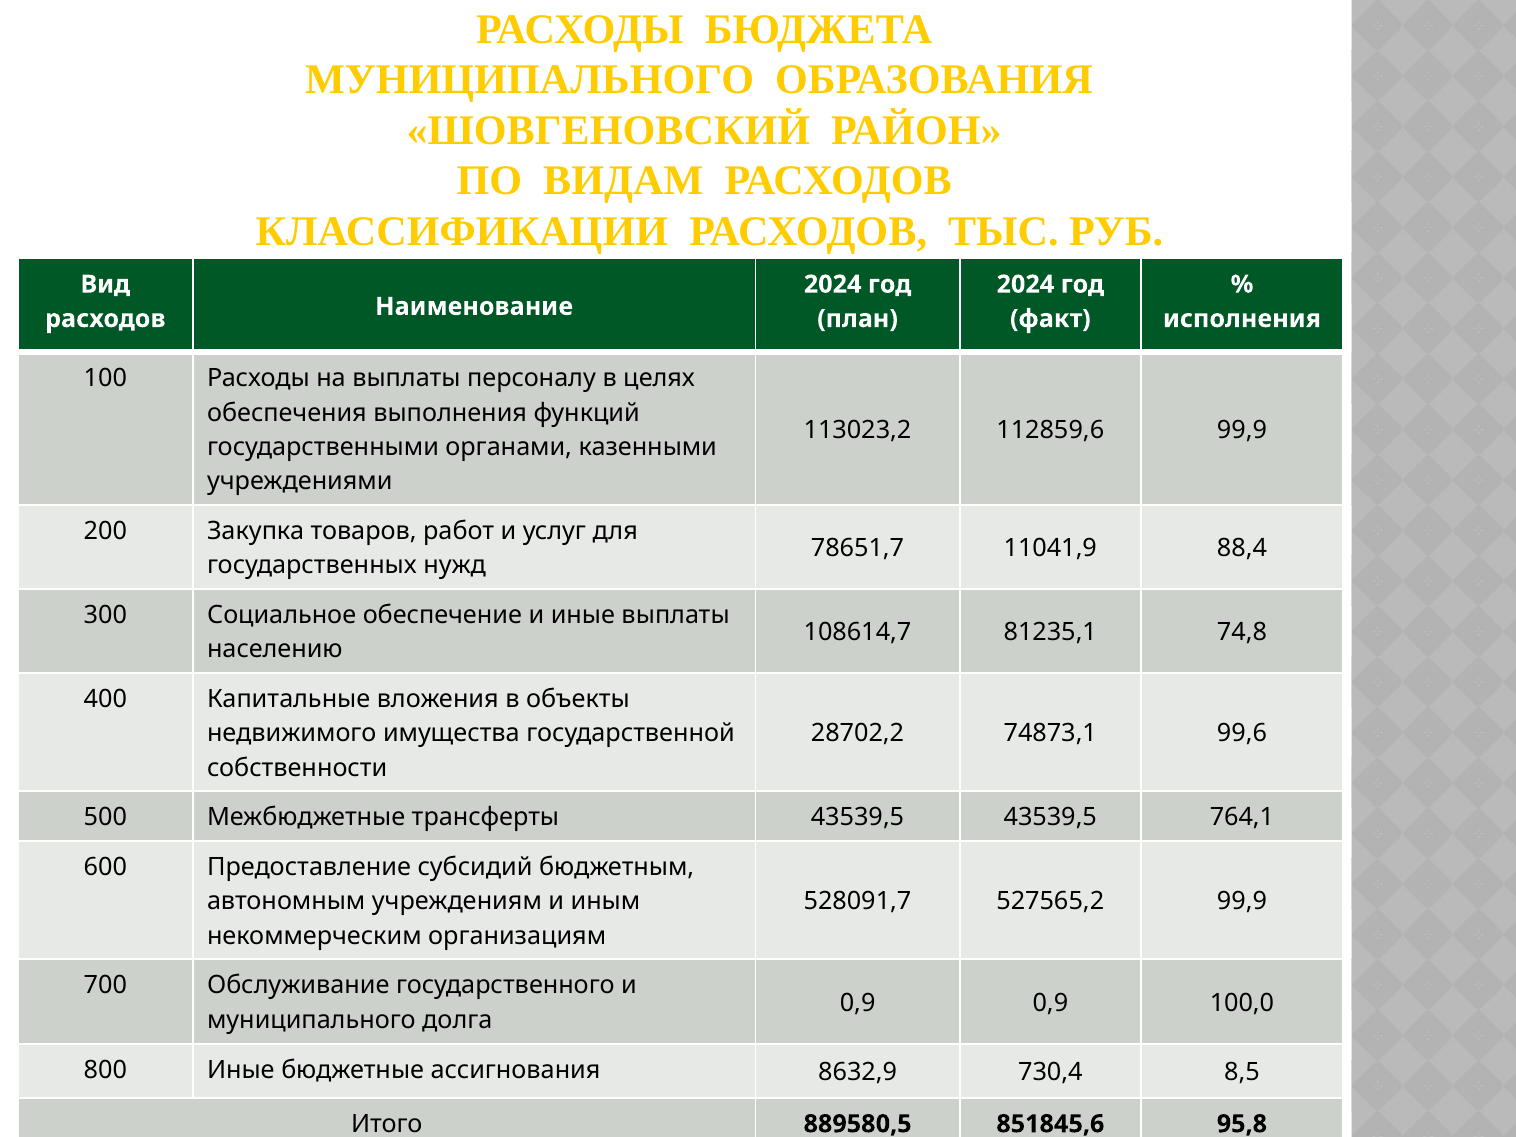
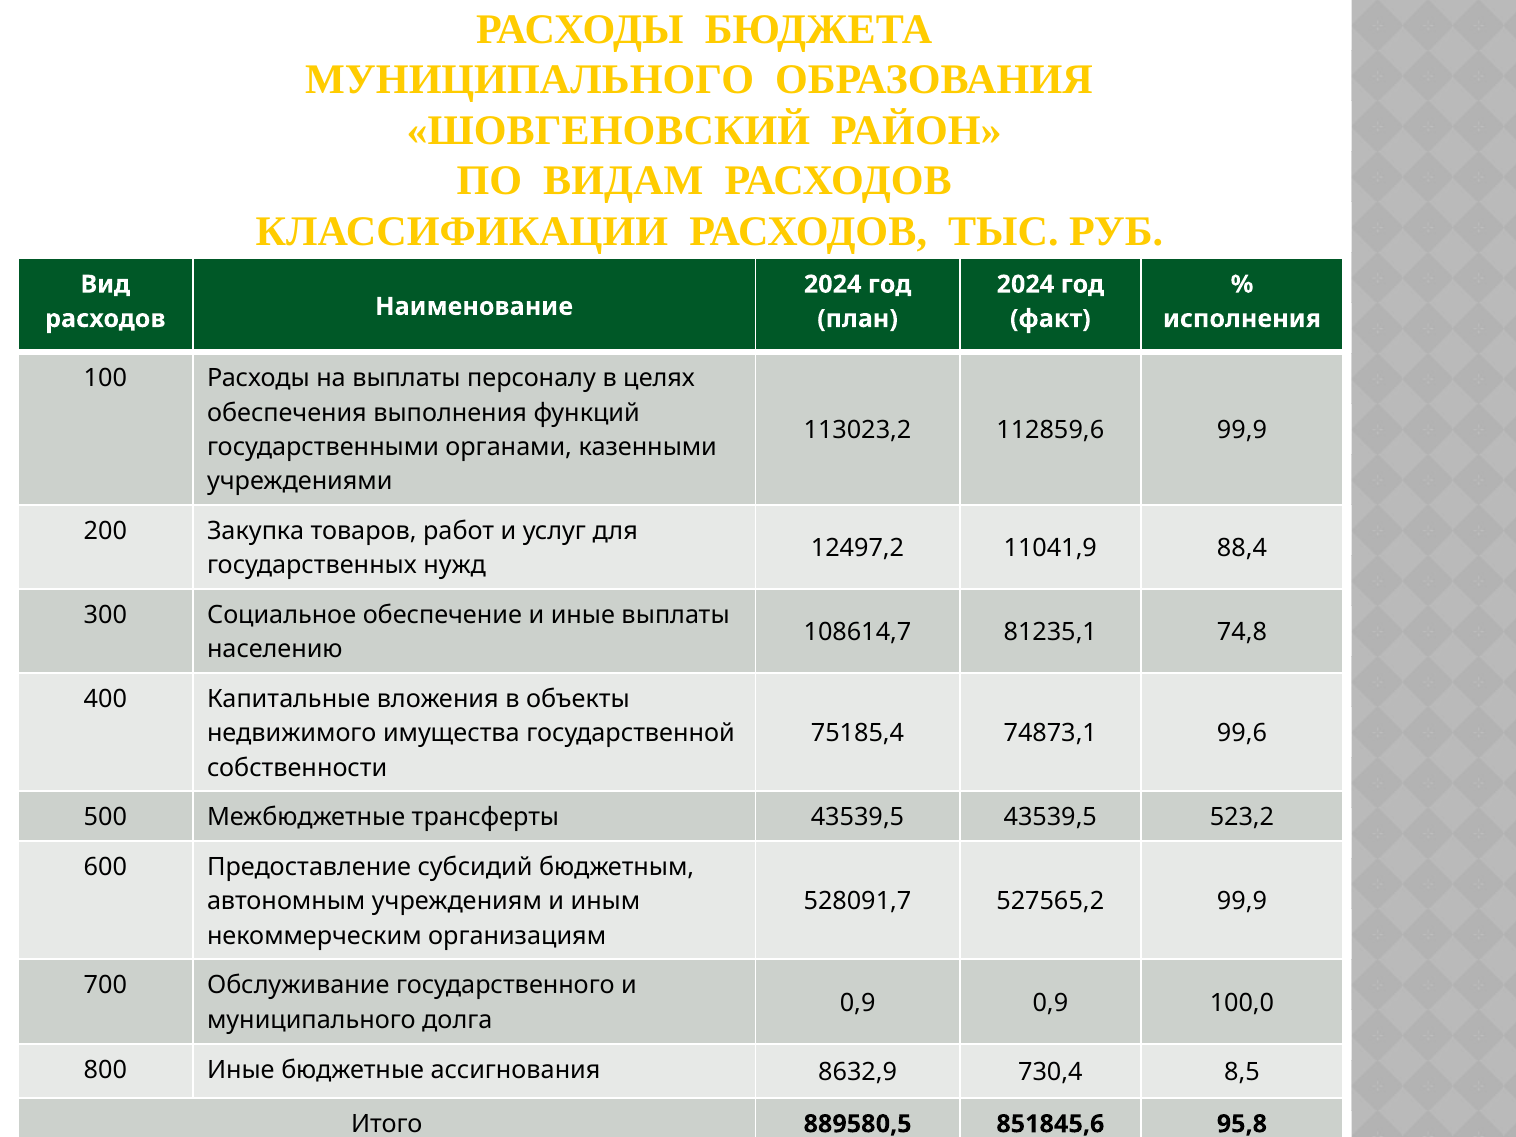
78651,7: 78651,7 -> 12497,2 (857, 548)
28702,2: 28702,2 -> 75185,4 (857, 733)
764,1: 764,1 -> 523,2 (1242, 817)
